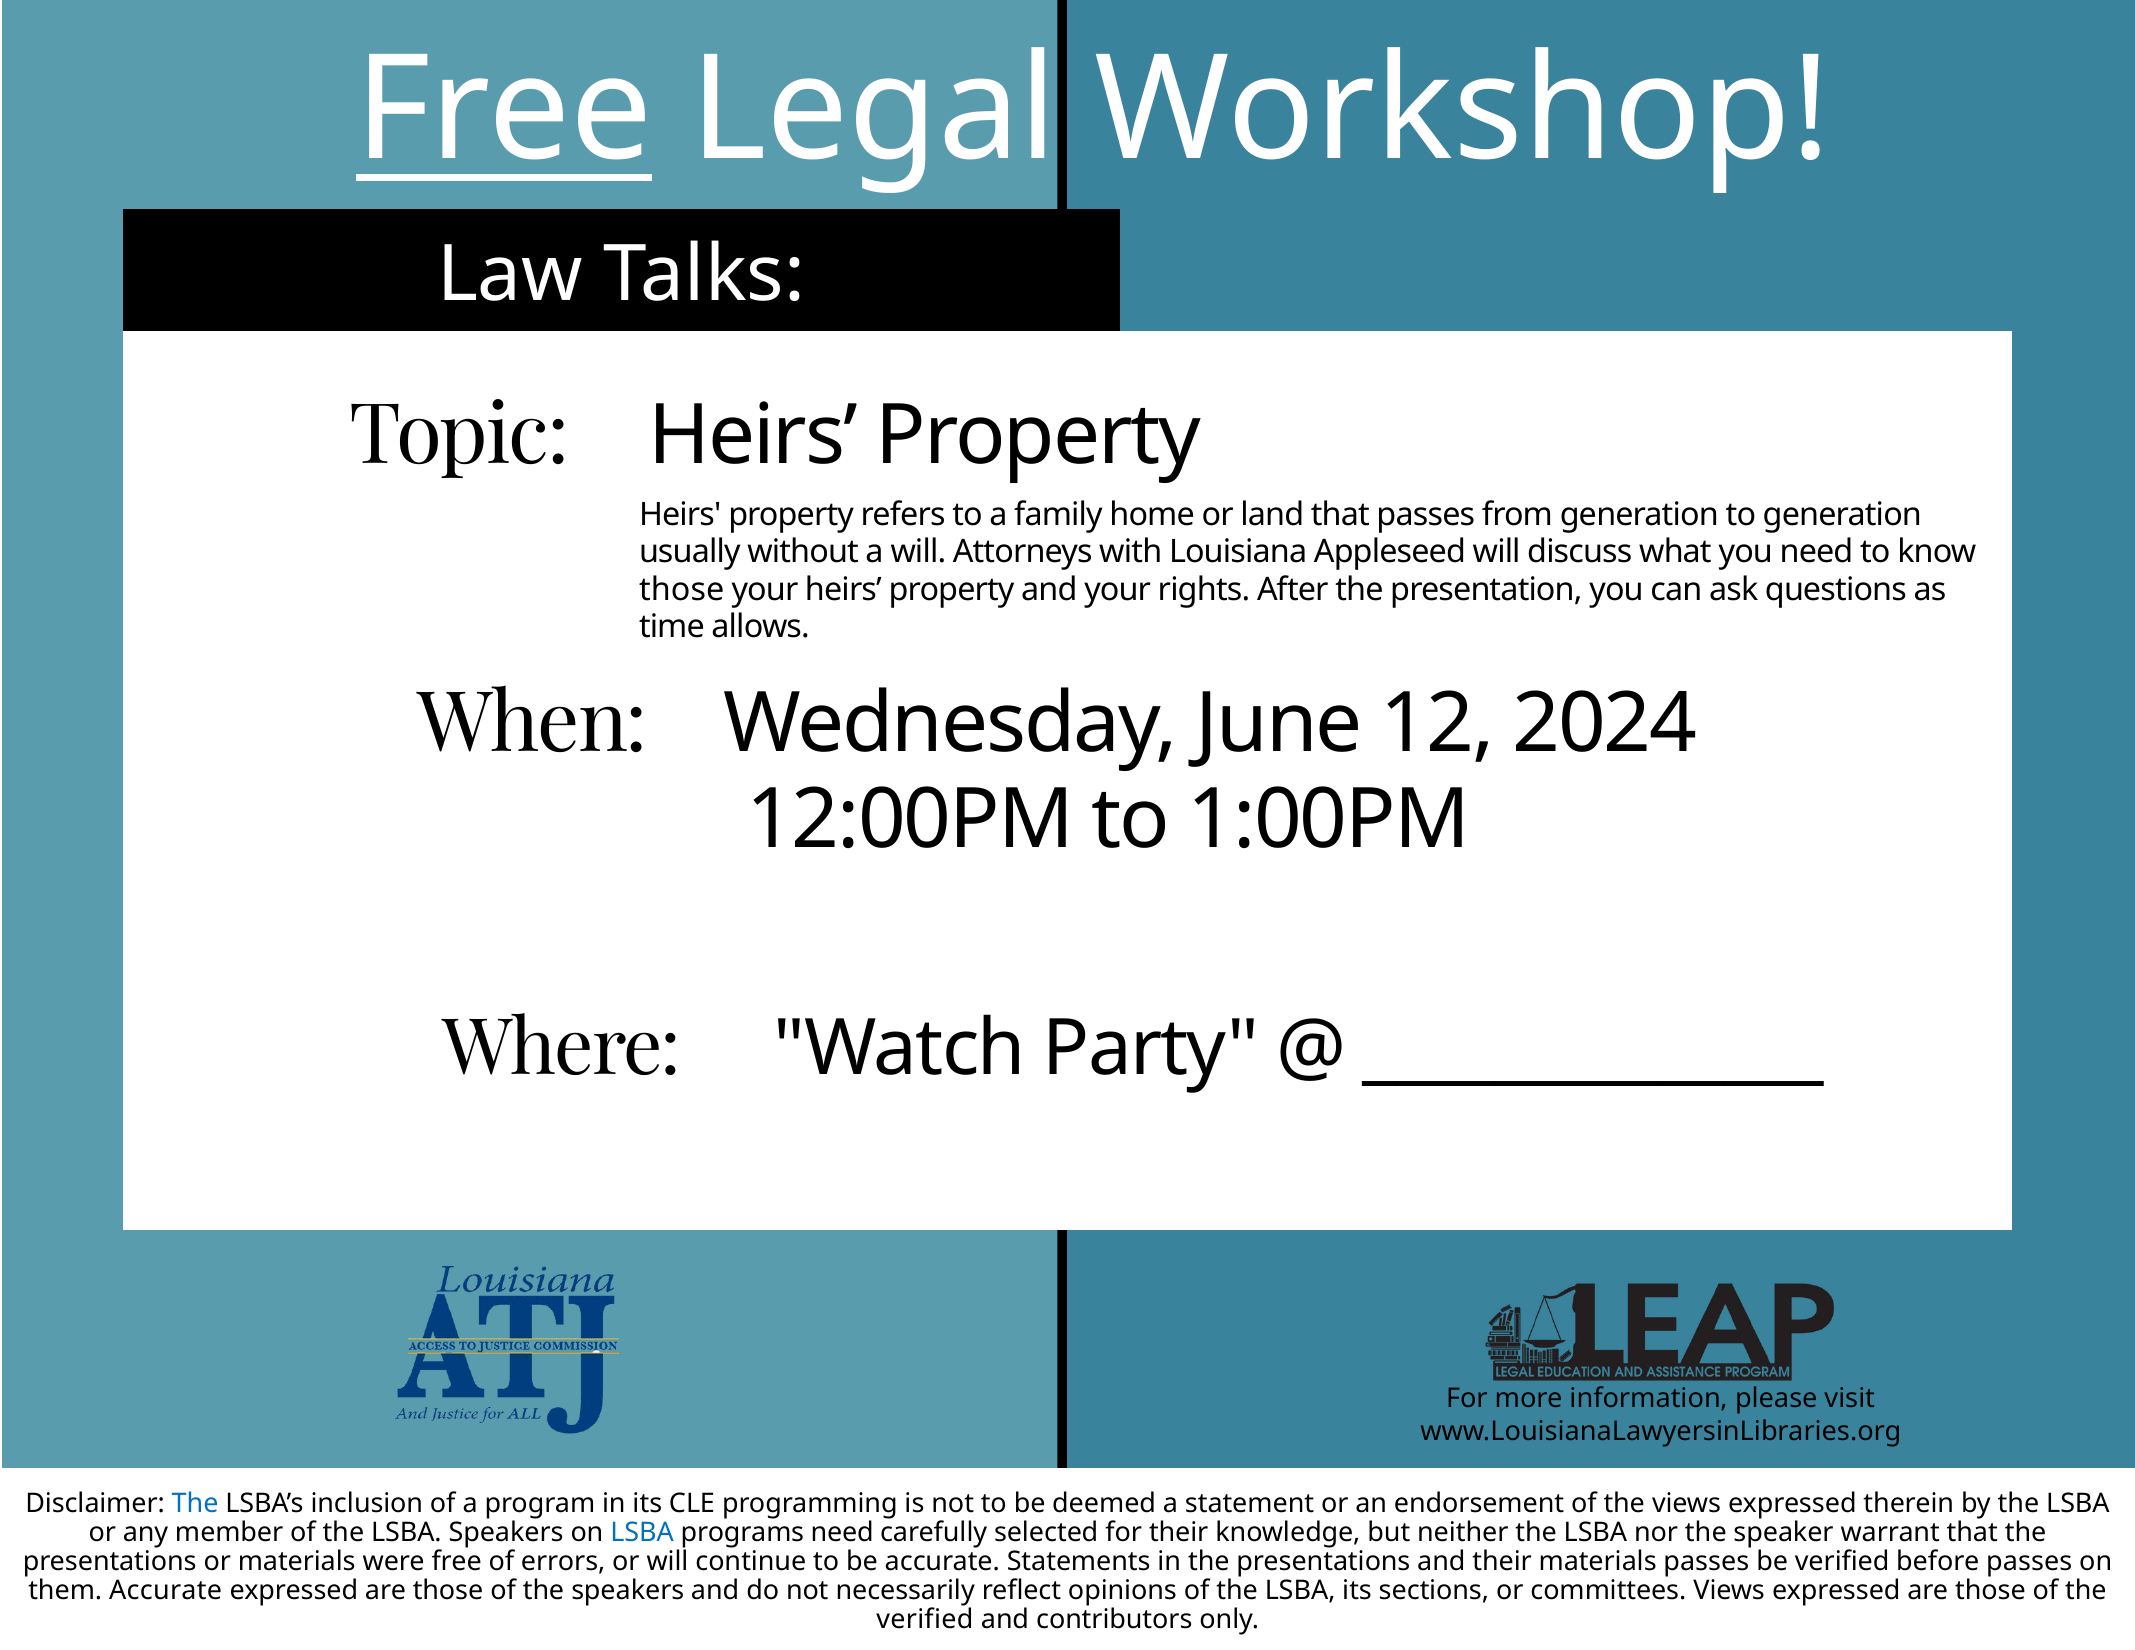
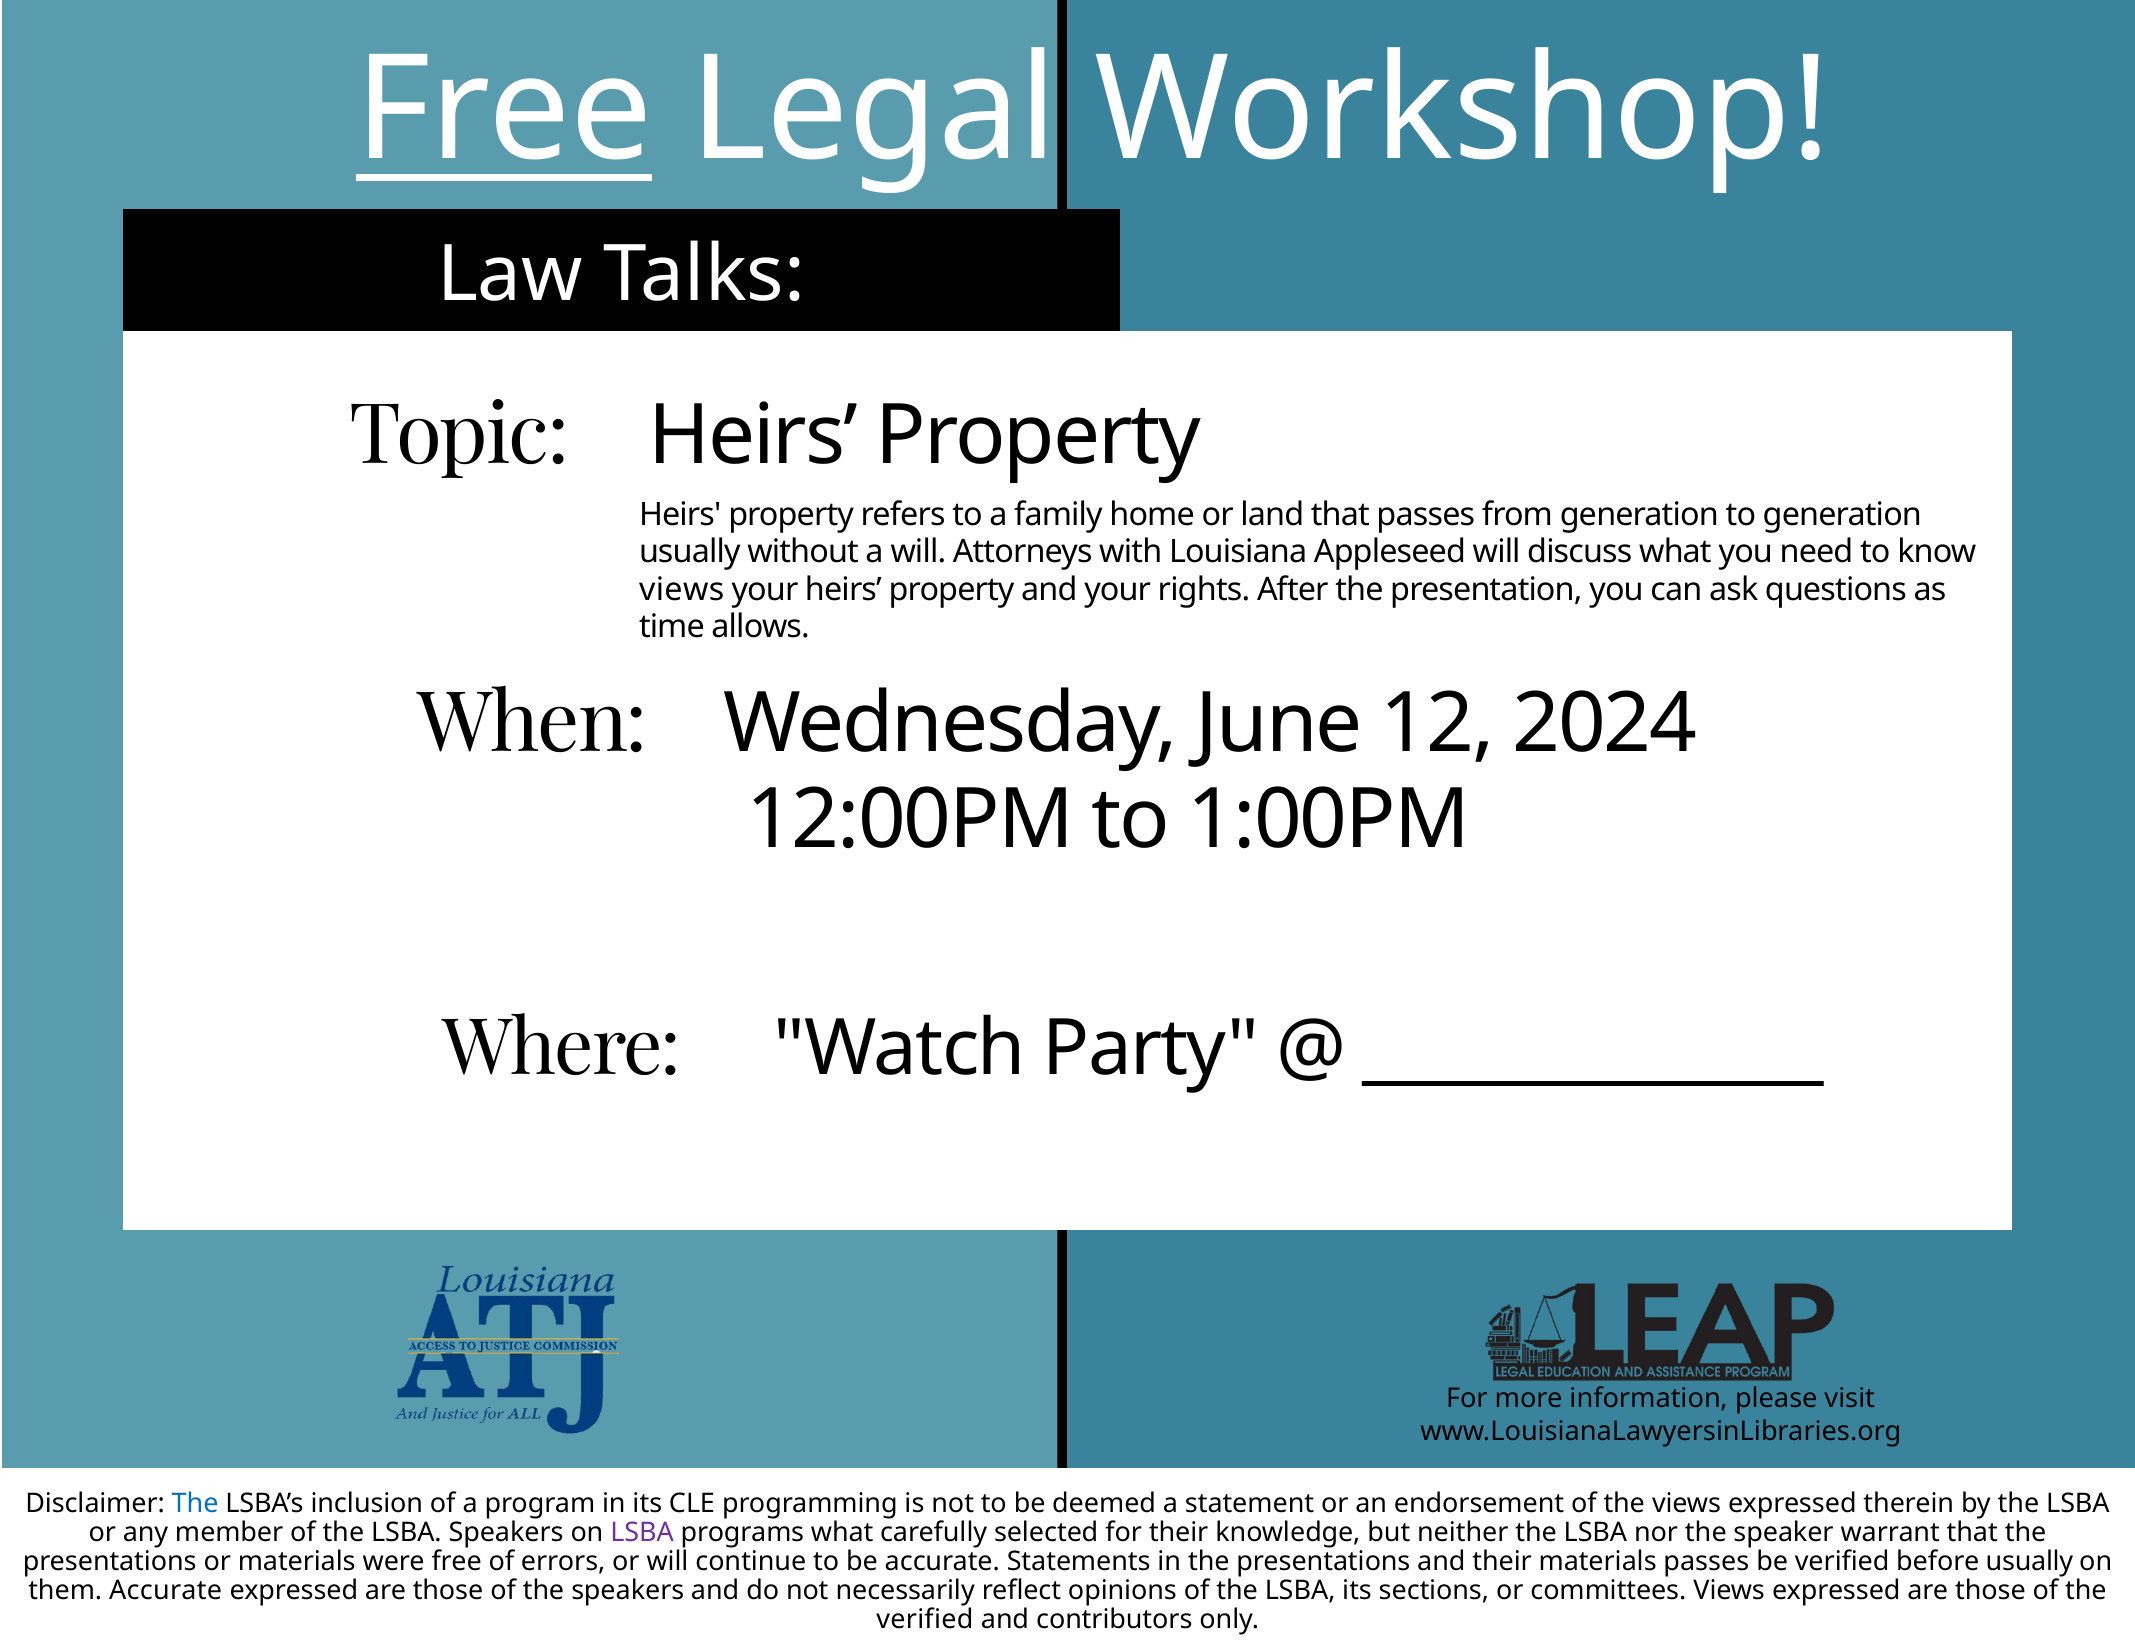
those: those -> views (682, 589)
LSBA colour: blue -> purple (642, 1532)
programs need: need -> what (842, 1532)
before passes: passes -> usually (2029, 1561)
